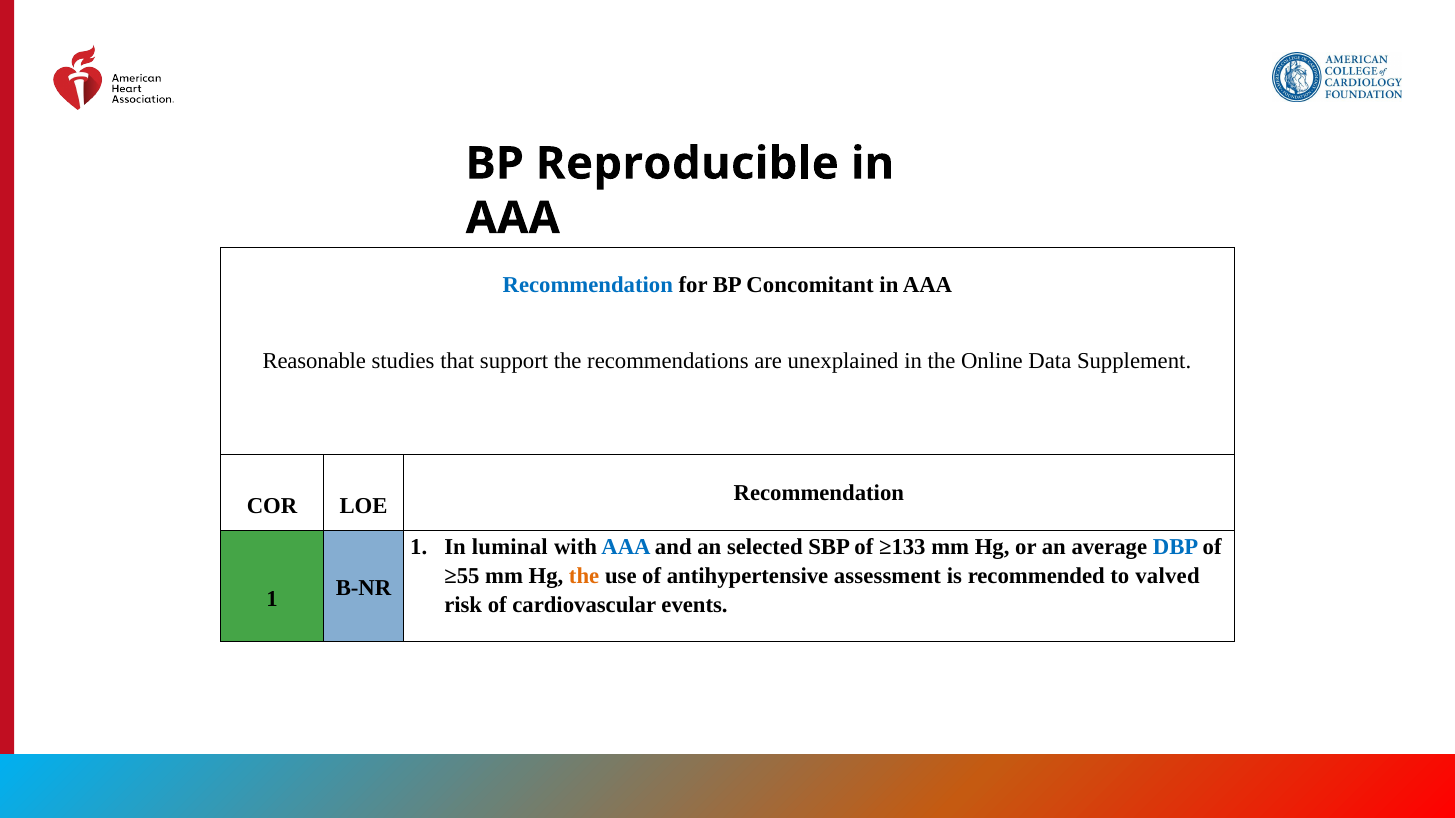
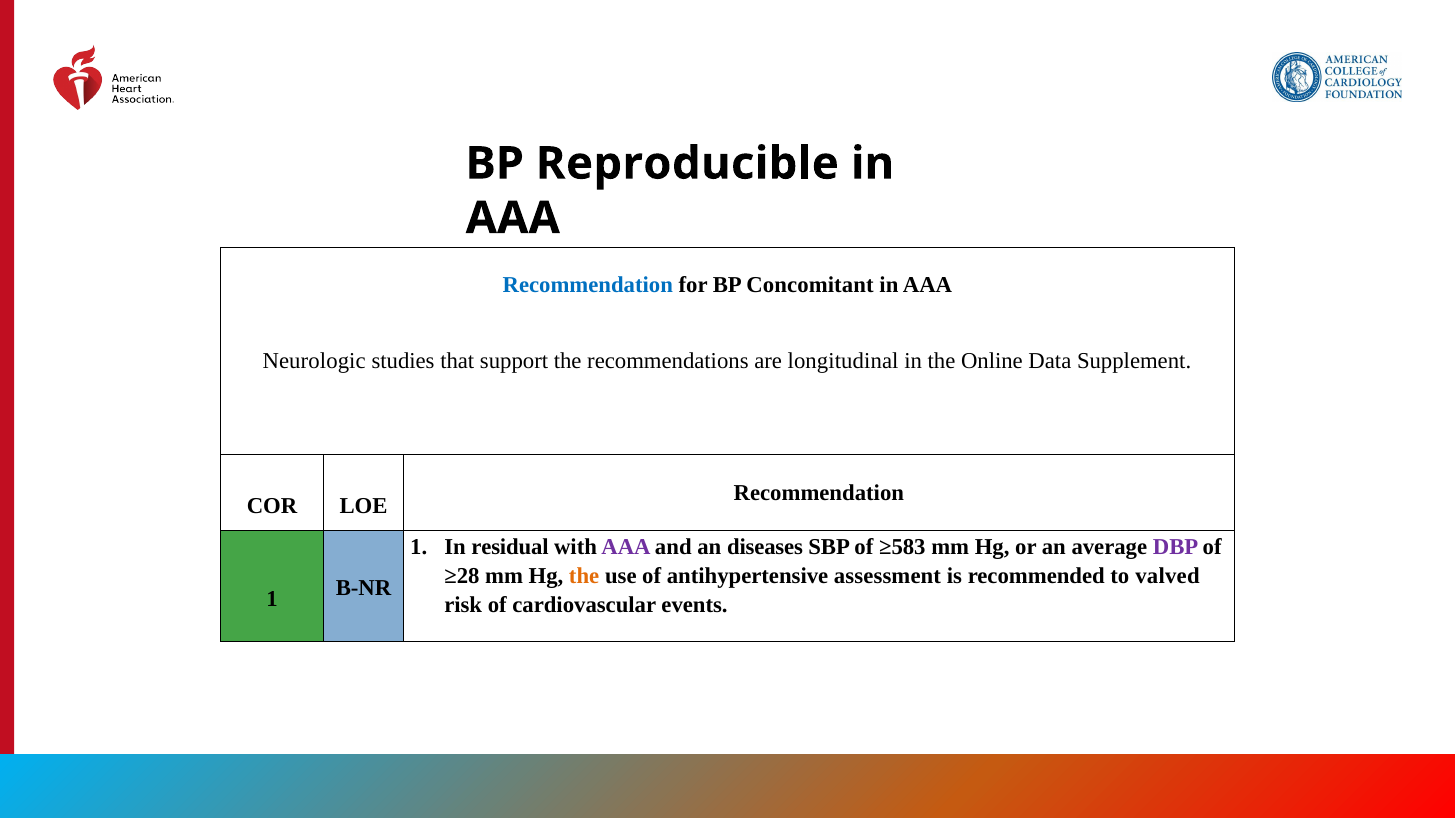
Reasonable: Reasonable -> Neurologic (314, 361)
unexplained: unexplained -> longitudinal (843, 361)
luminal: luminal -> residual (510, 548)
AAA colour: blue -> purple (626, 548)
selected: selected -> diseases (765, 548)
≥133: ≥133 -> ≥583 (902, 548)
DBP colour: blue -> purple (1176, 548)
≥55: ≥55 -> ≥28 (462, 577)
